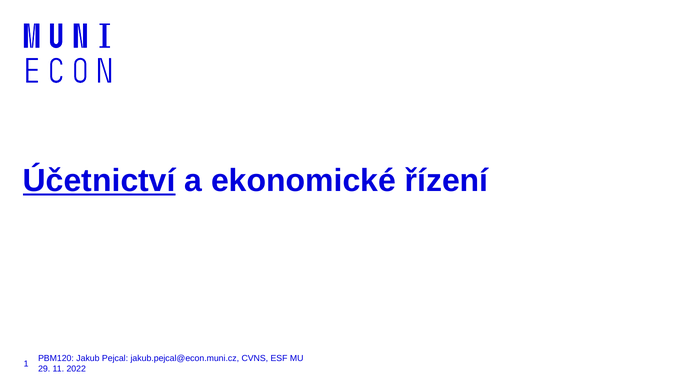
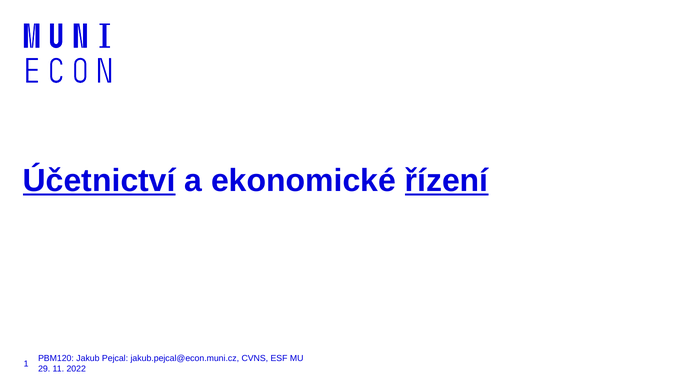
řízení underline: none -> present (447, 181)
